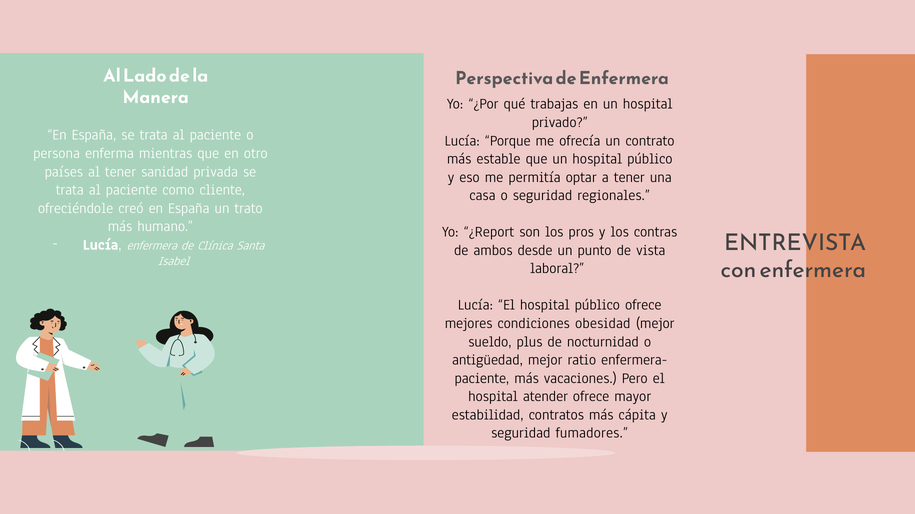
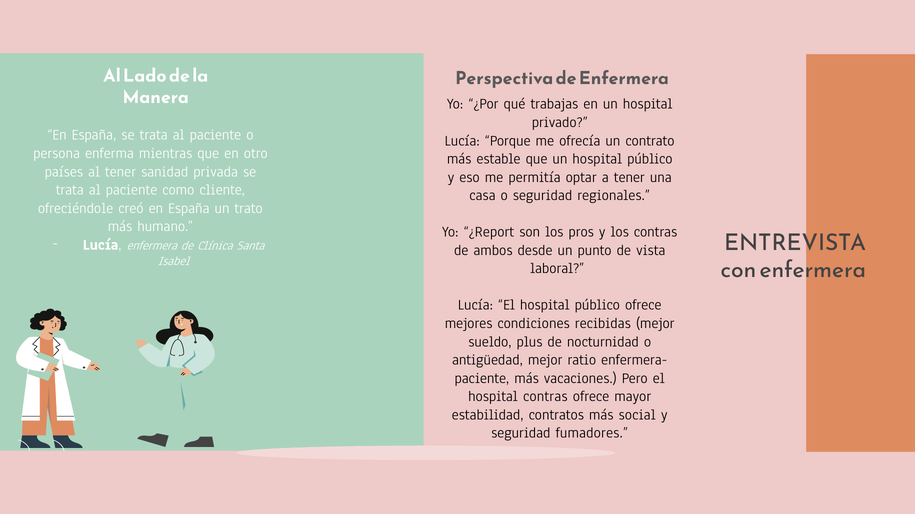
obesidad: obesidad -> recibidas (603, 324)
hospital atender: atender -> contras (545, 397)
cápita: cápita -> social (637, 415)
